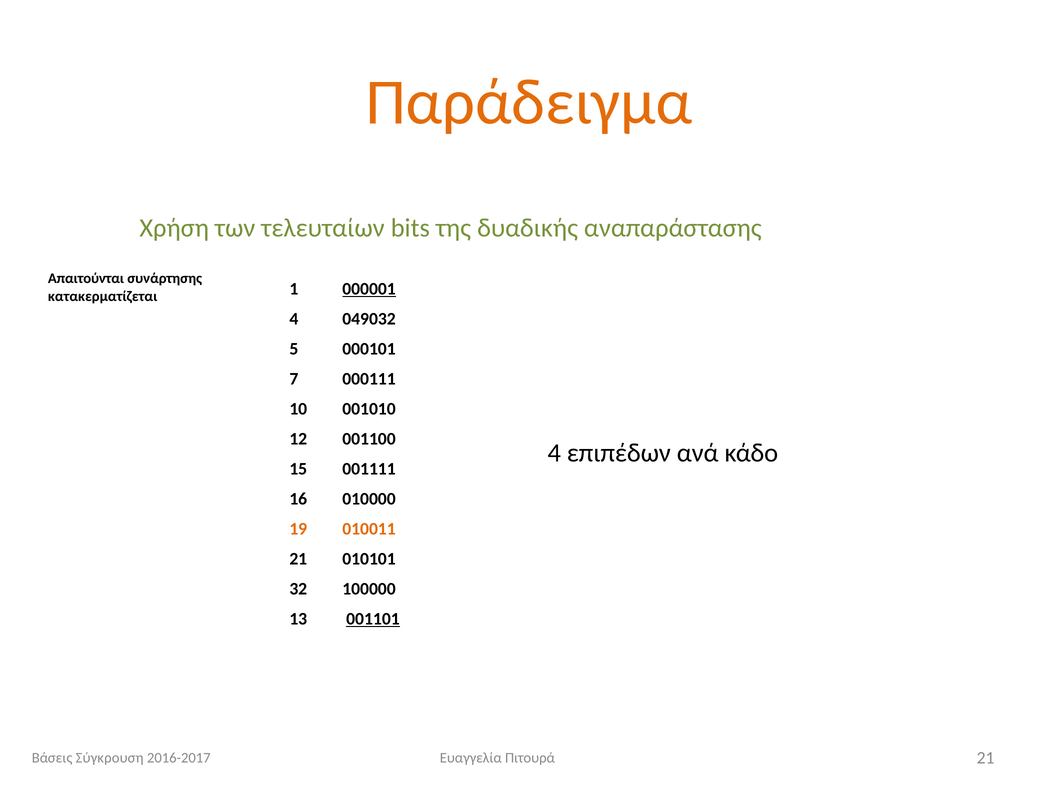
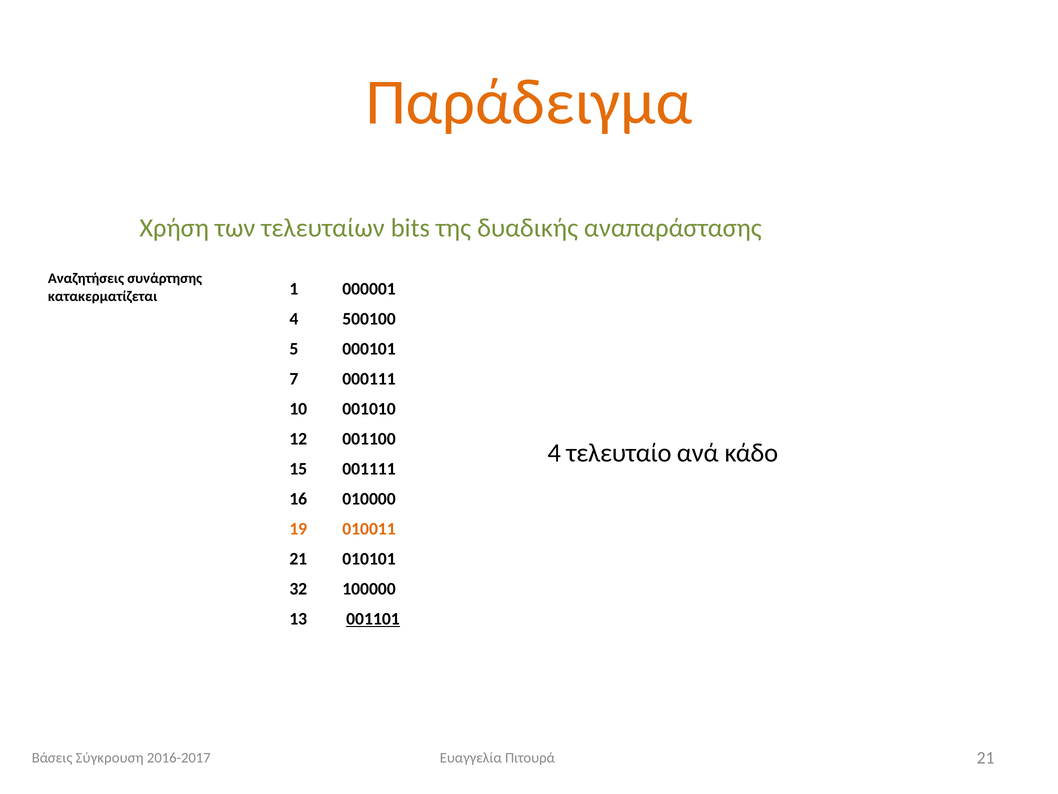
Απαιτούνται: Απαιτούνται -> Αναζητήσεις (86, 278)
000001 underline: present -> none (369, 289)
049032: 049032 -> 500100 (369, 319)
επιπέδων: επιπέδων -> τελευταίο (619, 453)
